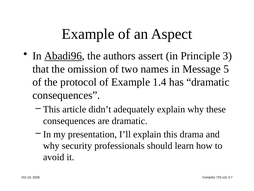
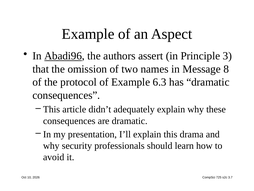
5: 5 -> 8 (226, 69)
1.4: 1.4 -> 6.3 (160, 82)
